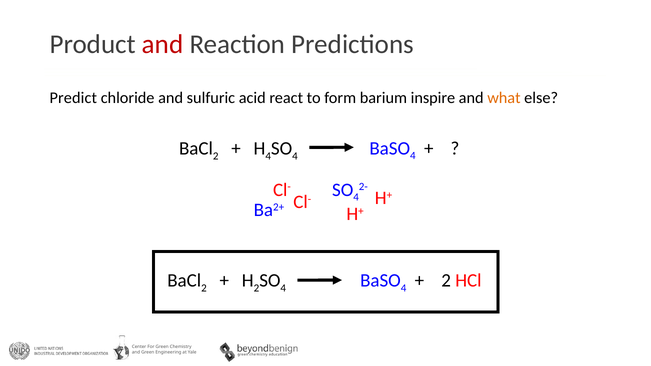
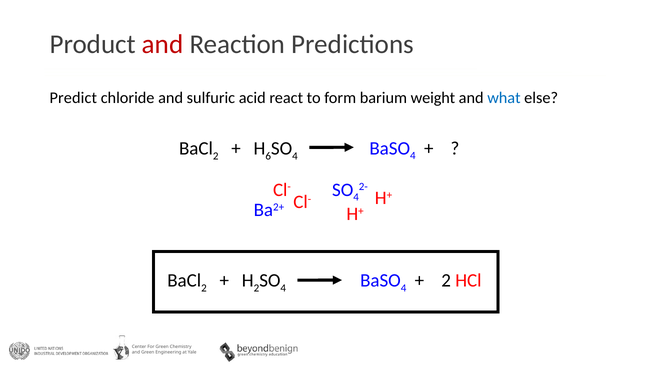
inspire: inspire -> weight (433, 98)
what colour: orange -> blue (504, 98)
4: 4 -> 6 (268, 156)
